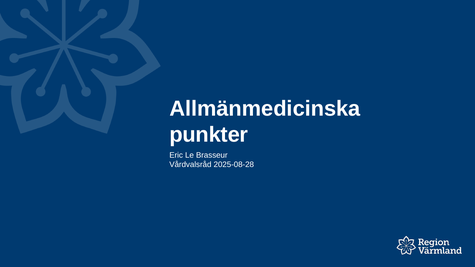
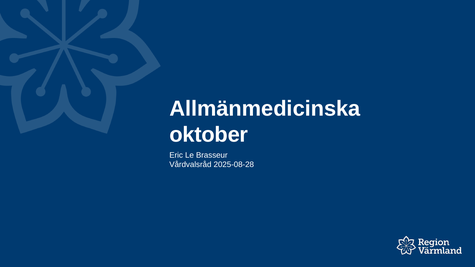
punkter: punkter -> oktober (209, 135)
